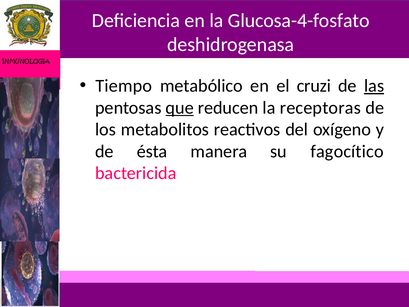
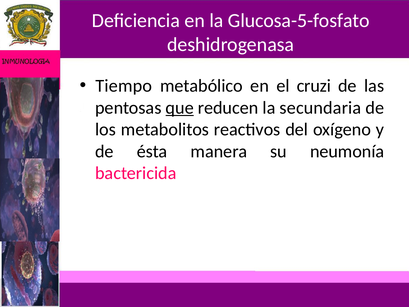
Glucosa-4-fosfato: Glucosa-4-fosfato -> Glucosa-5-fosfato (299, 21)
las underline: present -> none (374, 86)
receptoras: receptoras -> secundaria (320, 108)
fagocítico: fagocítico -> neumonía (347, 151)
